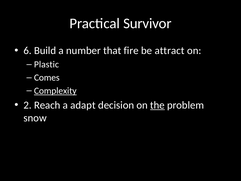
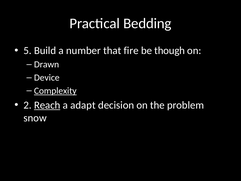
Survivor: Survivor -> Bedding (147, 23)
6: 6 -> 5 (28, 51)
attract: attract -> though (170, 51)
Plastic: Plastic -> Drawn (47, 64)
Comes: Comes -> Device (47, 78)
Reach underline: none -> present (47, 105)
the underline: present -> none (157, 105)
